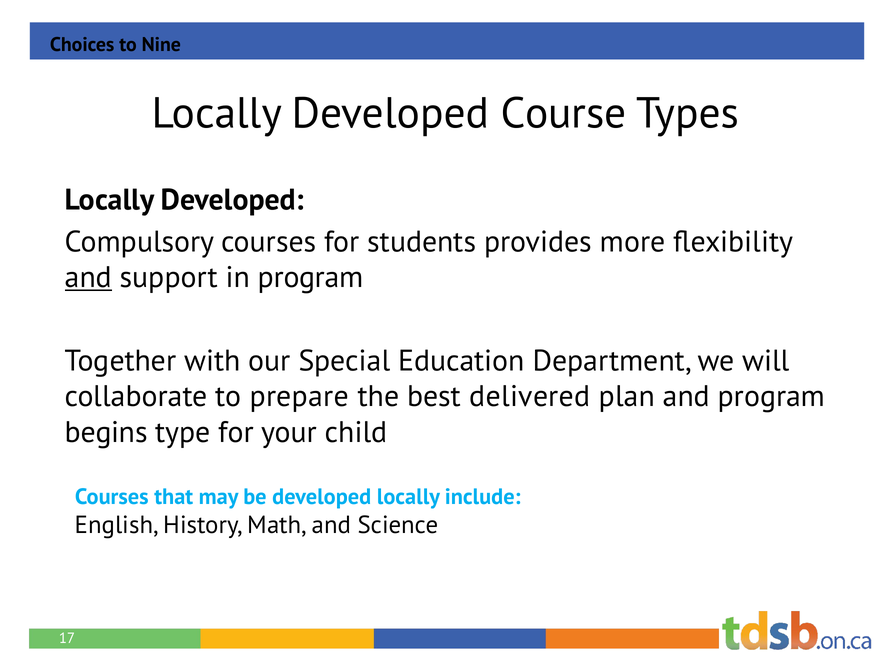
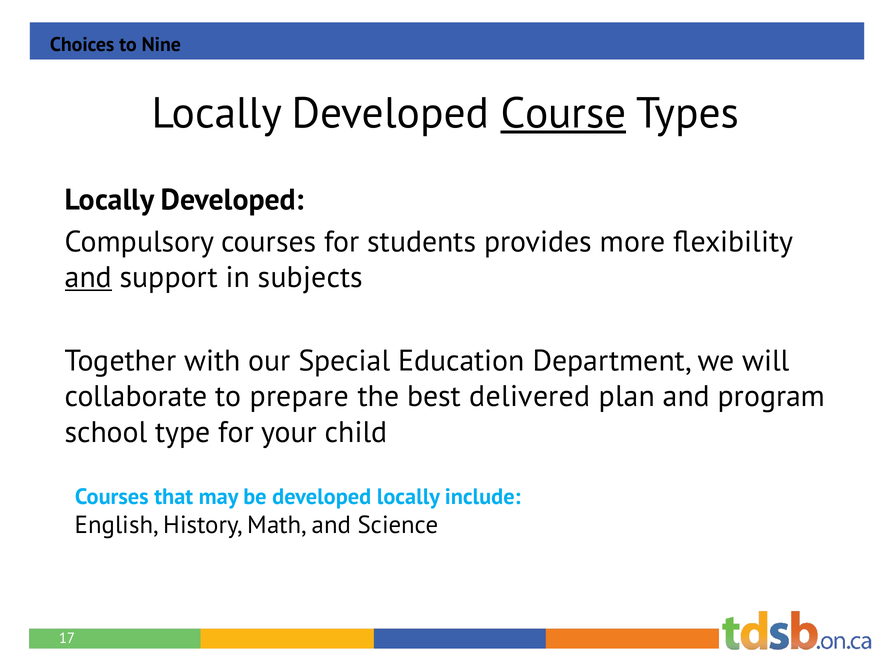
Course underline: none -> present (563, 113)
in program: program -> subjects (310, 278)
begins: begins -> school (106, 433)
